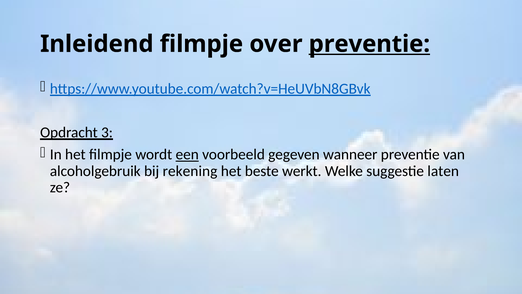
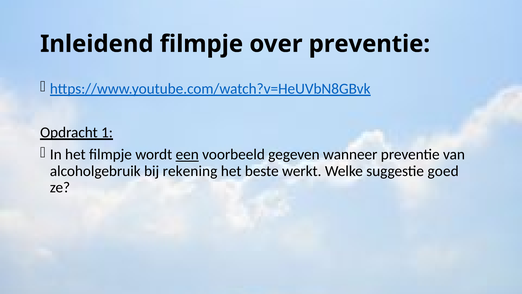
preventie underline: present -> none (369, 44)
3: 3 -> 1 (107, 132)
laten: laten -> goed (443, 171)
